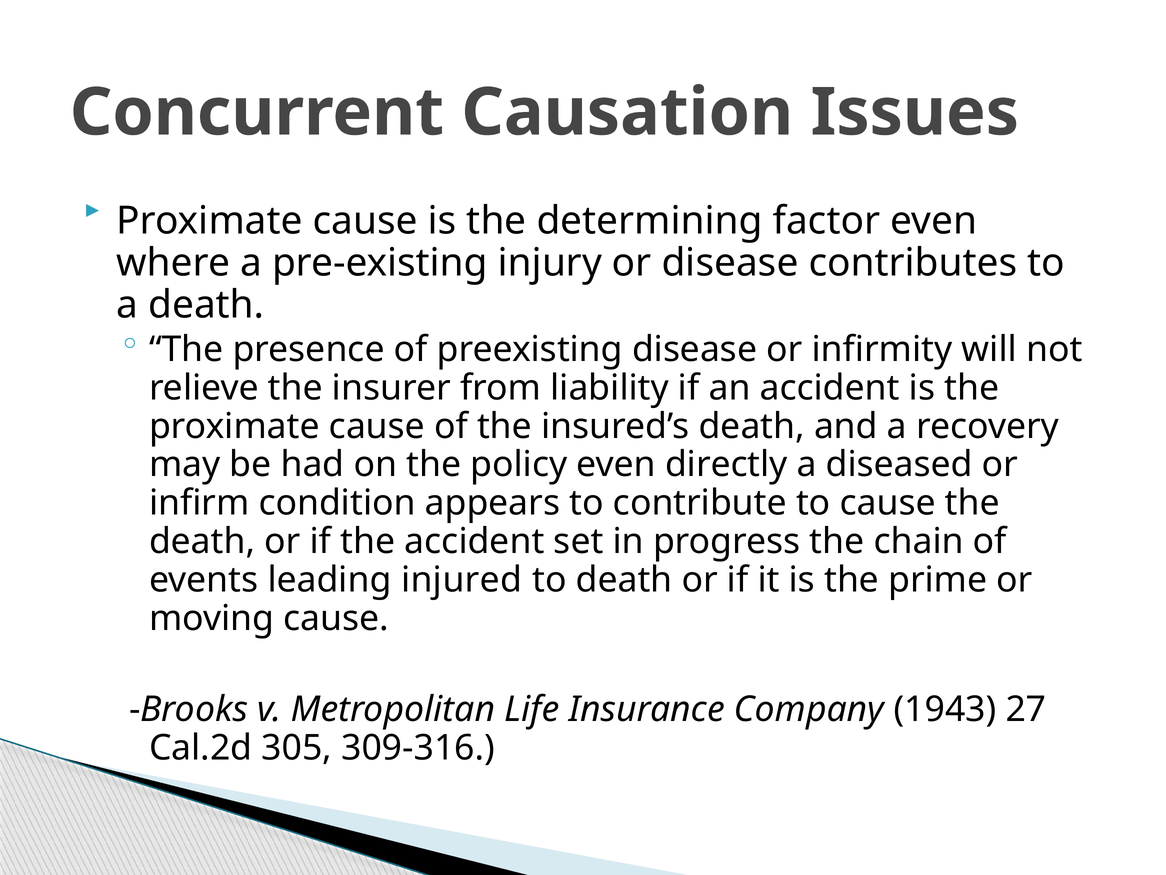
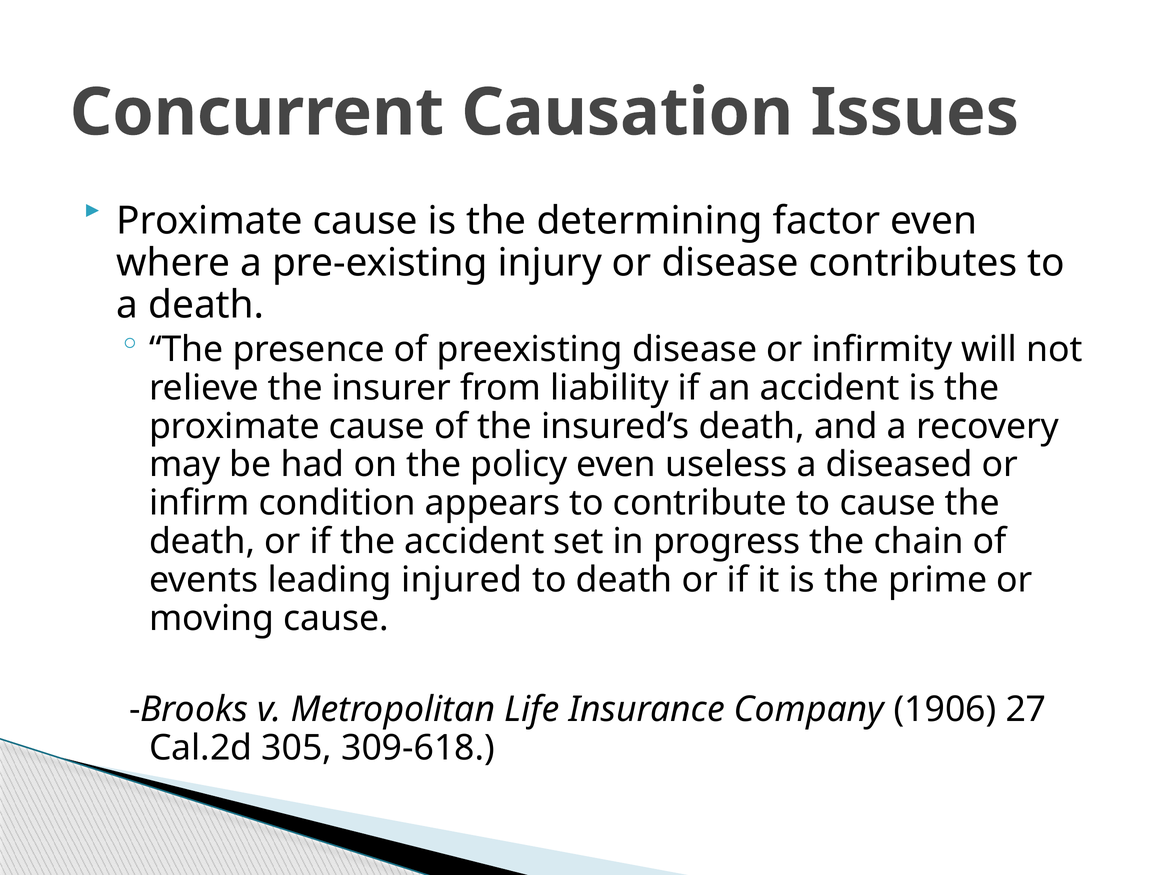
directly: directly -> useless (726, 464)
1943: 1943 -> 1906 (945, 709)
309-316: 309-316 -> 309-618 (418, 747)
